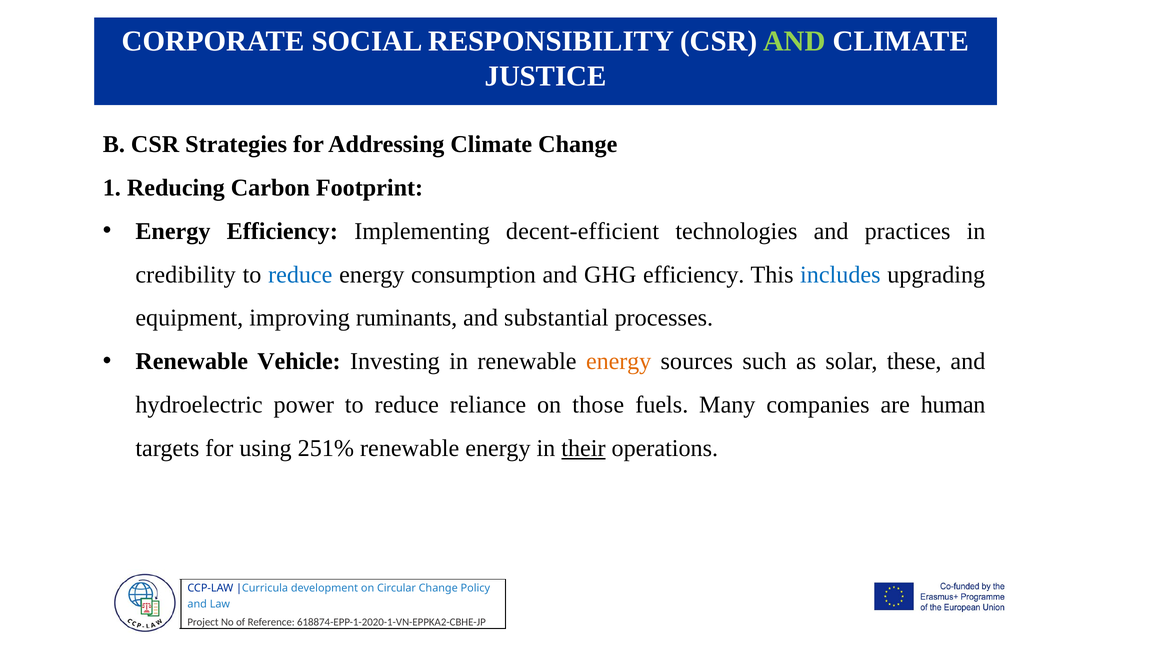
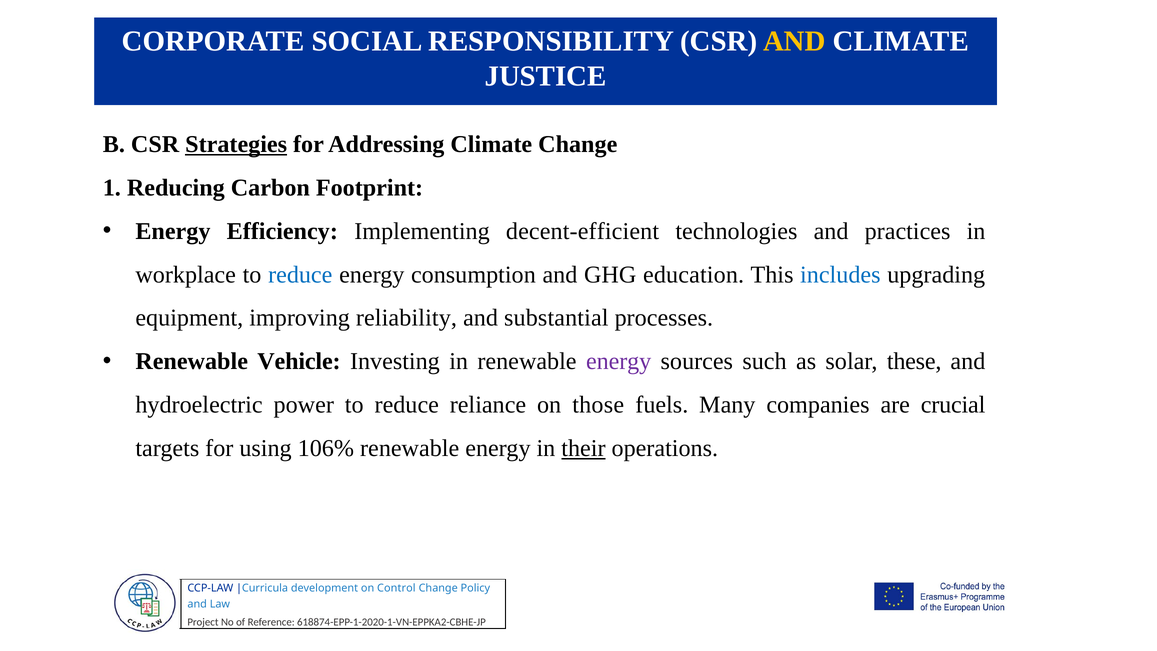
AND colour: light green -> yellow (794, 41)
Strategies underline: none -> present (236, 144)
credibility: credibility -> workplace (186, 275)
GHG efficiency: efficiency -> education (694, 275)
ruminants: ruminants -> reliability (406, 318)
energy colour: orange -> purple (619, 361)
human: human -> crucial (953, 405)
251%: 251% -> 106% (326, 448)
Circular: Circular -> Control (396, 588)
